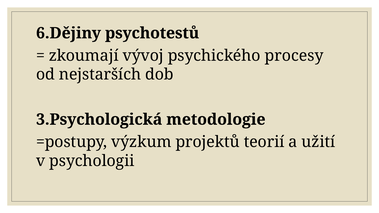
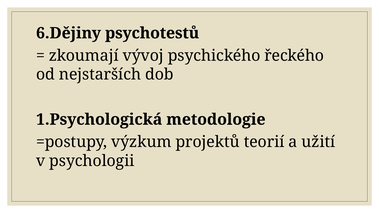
procesy: procesy -> řeckého (294, 56)
3.Psychologická: 3.Psychologická -> 1.Psychologická (99, 120)
